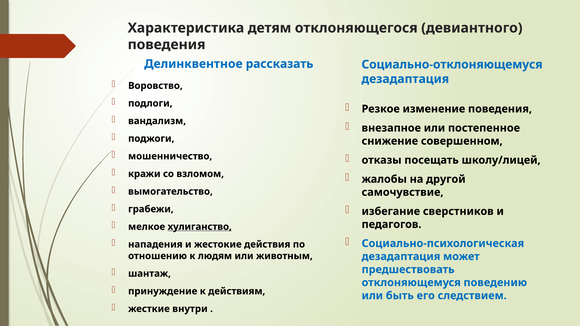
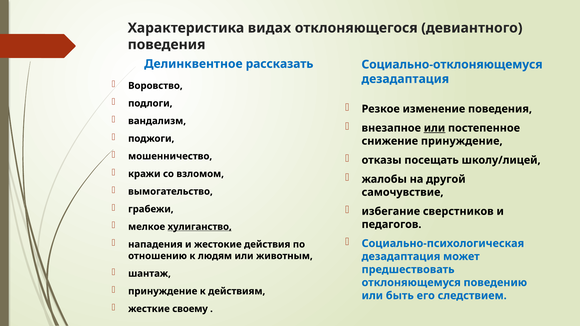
детям: детям -> видах (269, 28)
или underline: none -> present (434, 128)
снижение совершенном: совершенном -> принуждение (462, 141)
внутри: внутри -> своему (190, 309)
